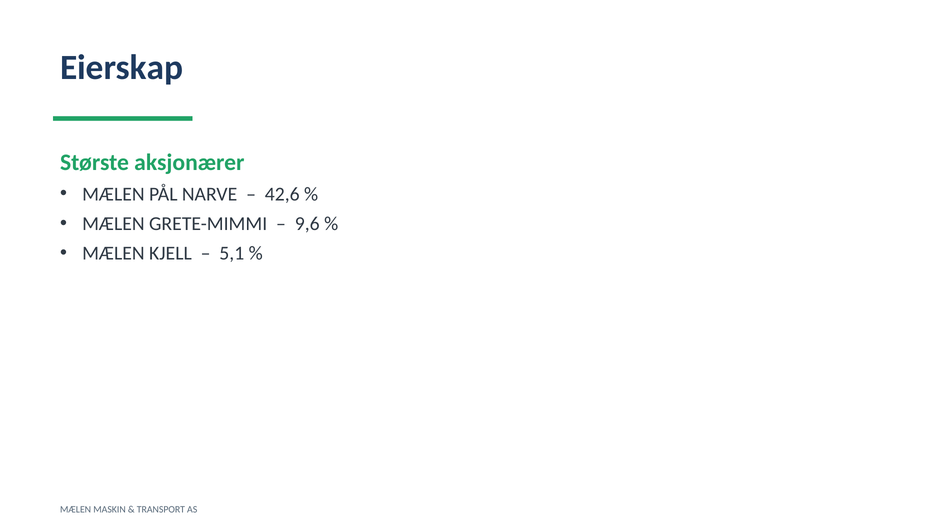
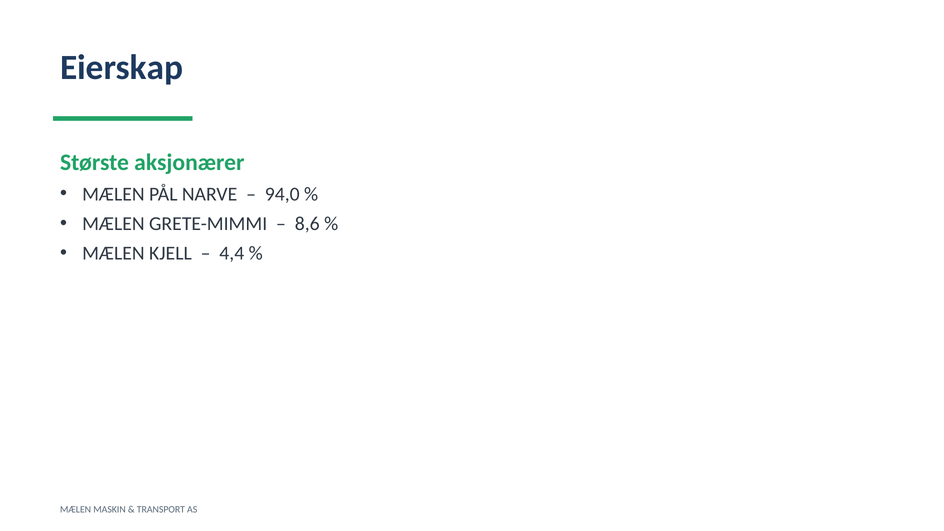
42,6: 42,6 -> 94,0 (282, 194)
9,6: 9,6 -> 8,6 (307, 224)
5,1: 5,1 -> 4,4 (232, 253)
